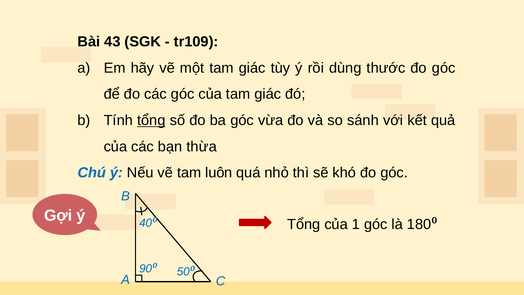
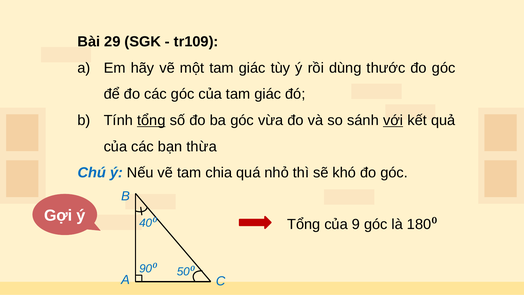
43: 43 -> 29 (112, 42)
với underline: none -> present (393, 120)
luôn: luôn -> chia (219, 173)
1: 1 -> 9 (356, 224)
